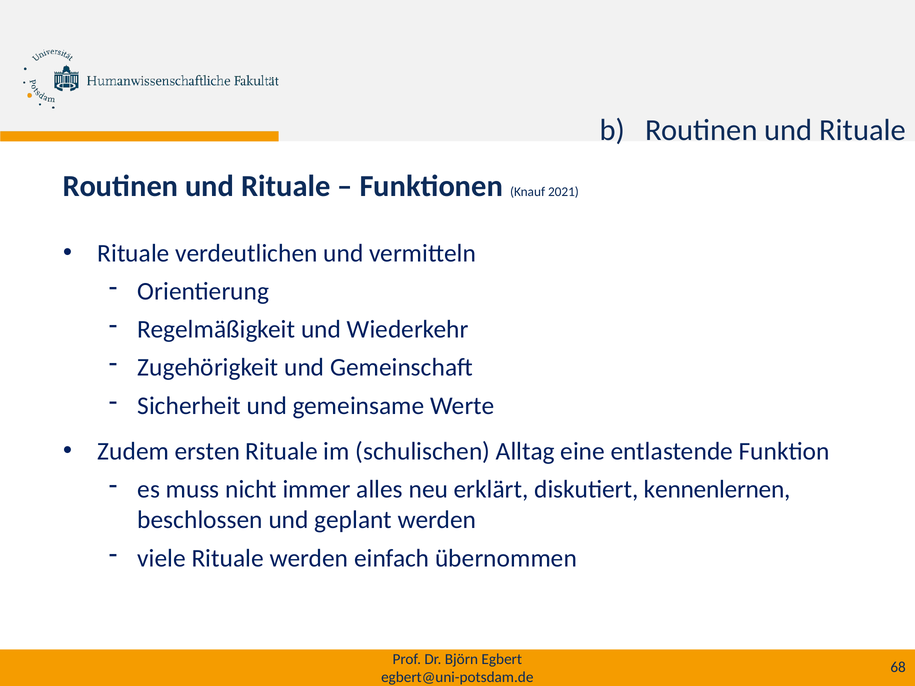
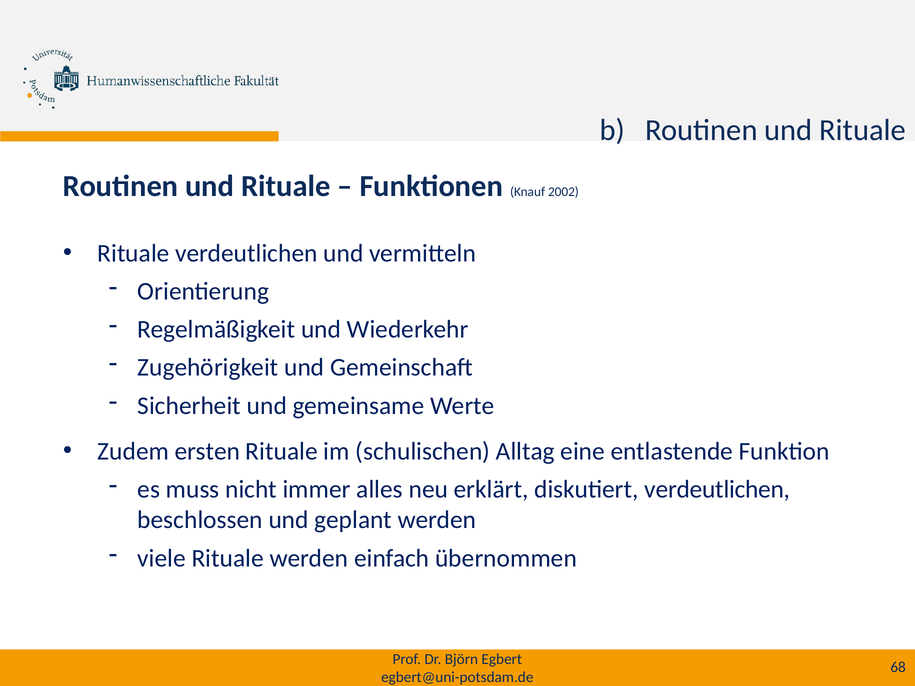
2021: 2021 -> 2002 (563, 192)
diskutiert kennenlernen: kennenlernen -> verdeutlichen (717, 490)
